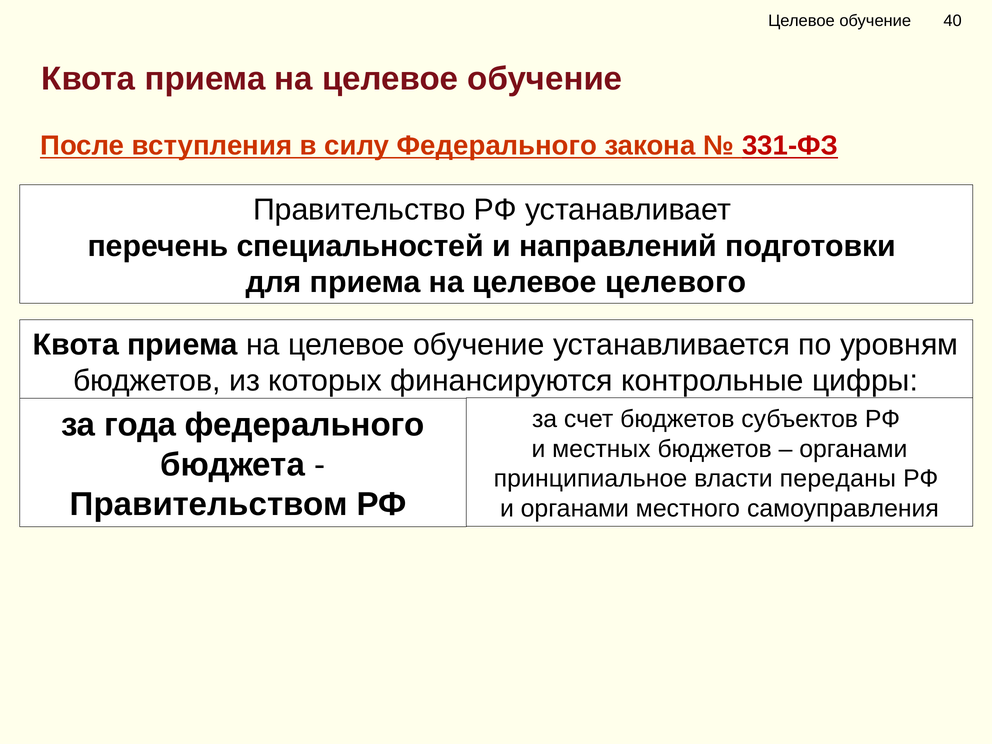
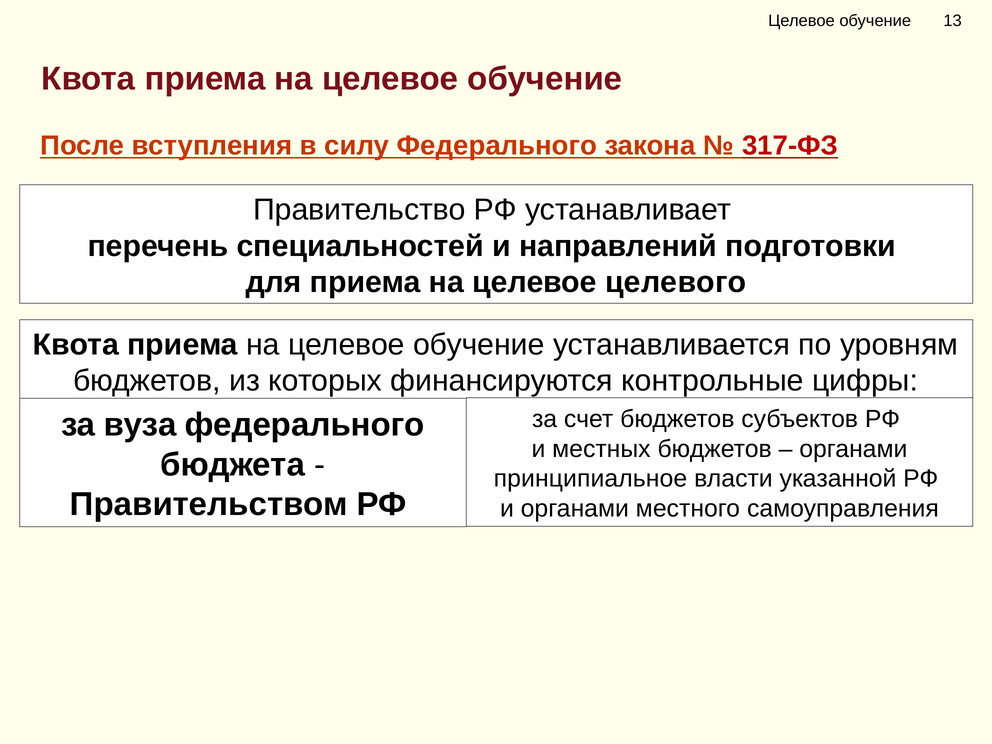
40: 40 -> 13 (953, 21)
331-ФЗ: 331-ФЗ -> 317-ФЗ (790, 145)
года: года -> вуза (140, 425)
переданы: переданы -> указанной (838, 479)
